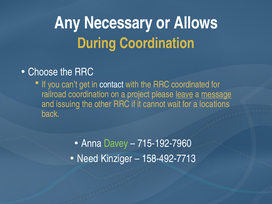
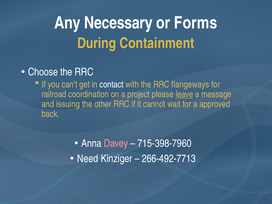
Allows: Allows -> Forms (196, 23)
During Coordination: Coordination -> Containment (157, 43)
coordinated: coordinated -> flangeways (190, 85)
message underline: present -> none (216, 94)
locations: locations -> approved (215, 104)
Davey colour: light green -> pink (116, 143)
715-192-7960: 715-192-7960 -> 715-398-7960 (164, 143)
158-492-7713: 158-492-7713 -> 266-492-7713 (169, 159)
